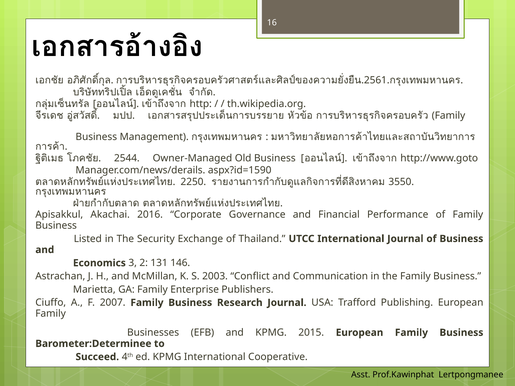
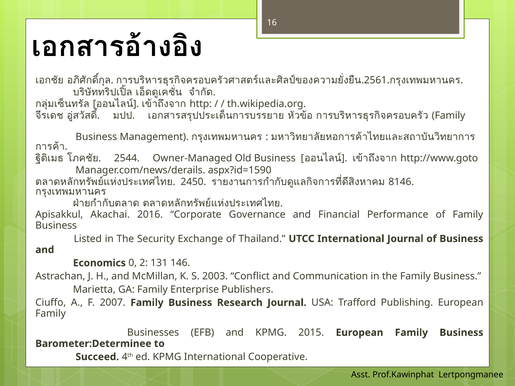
2250: 2250 -> 2450 (193, 182)
3550: 3550 -> 8146 (401, 182)
3: 3 -> 0 (133, 263)
